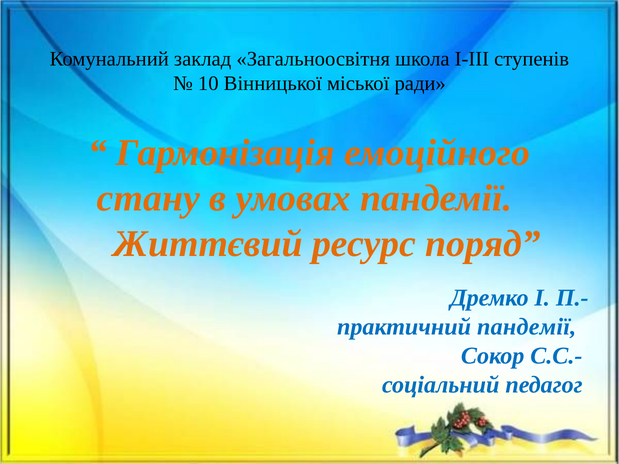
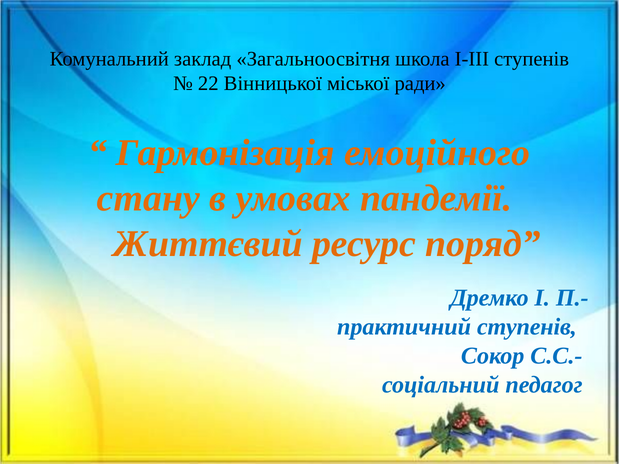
10: 10 -> 22 (208, 84)
практичний пандемії: пандемії -> ступенів (527, 327)
